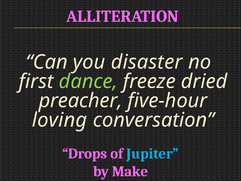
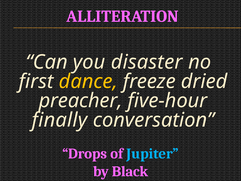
dance colour: light green -> yellow (88, 81)
loving: loving -> finally (60, 120)
Make: Make -> Black (130, 171)
